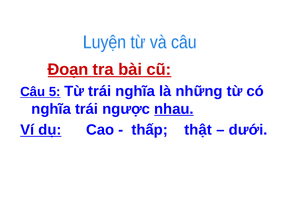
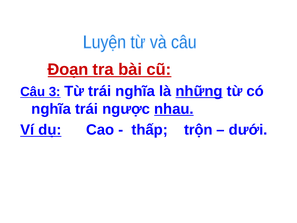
5: 5 -> 3 (55, 92)
những underline: none -> present (199, 91)
thật: thật -> trộn (198, 130)
